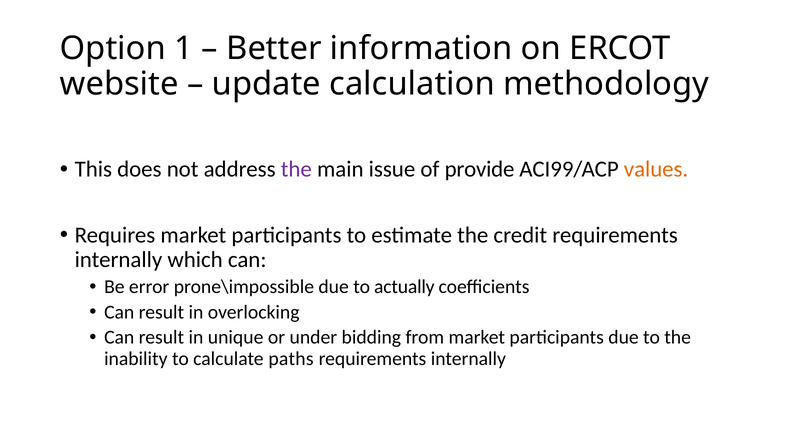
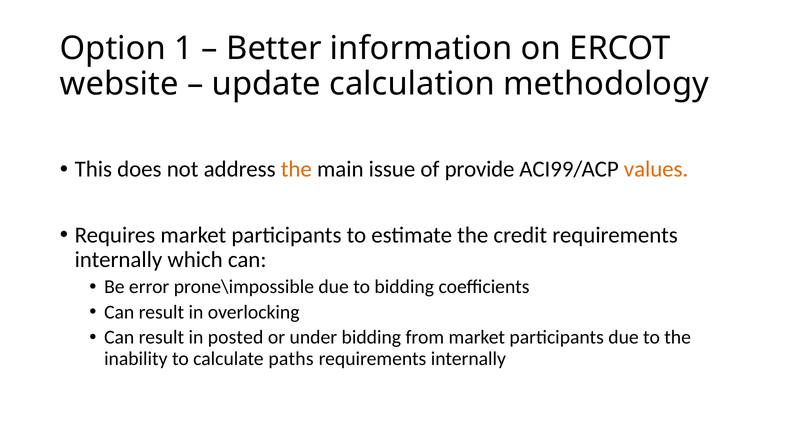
the colour: purple -> orange (296, 169)
to actually: actually -> bidding (404, 287)
unique: unique -> posted (236, 338)
